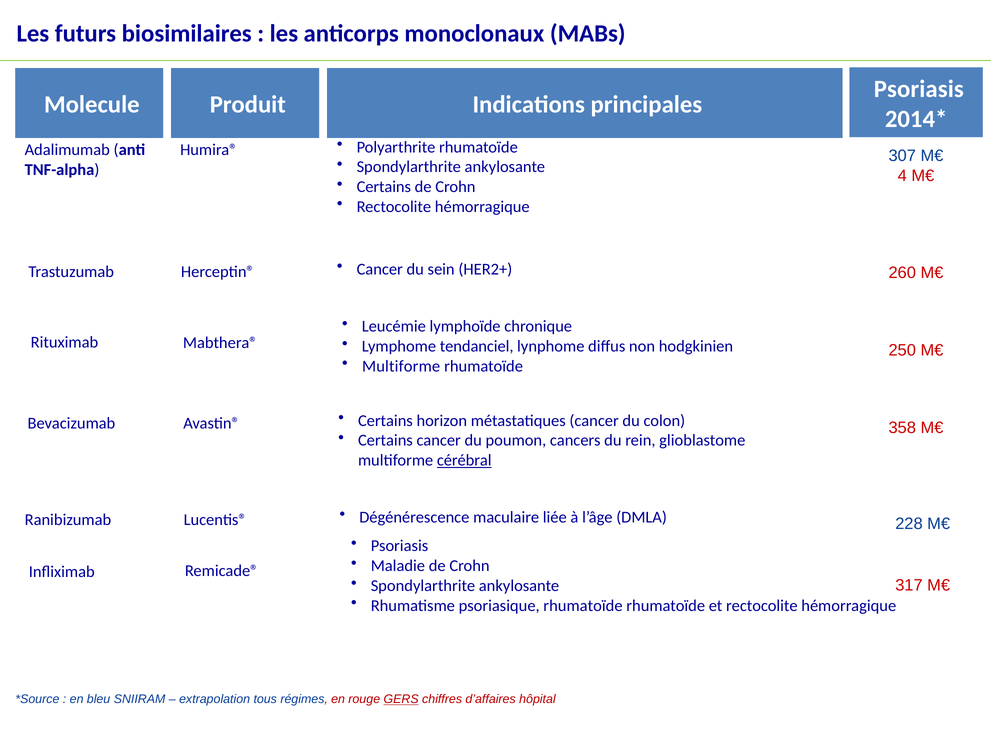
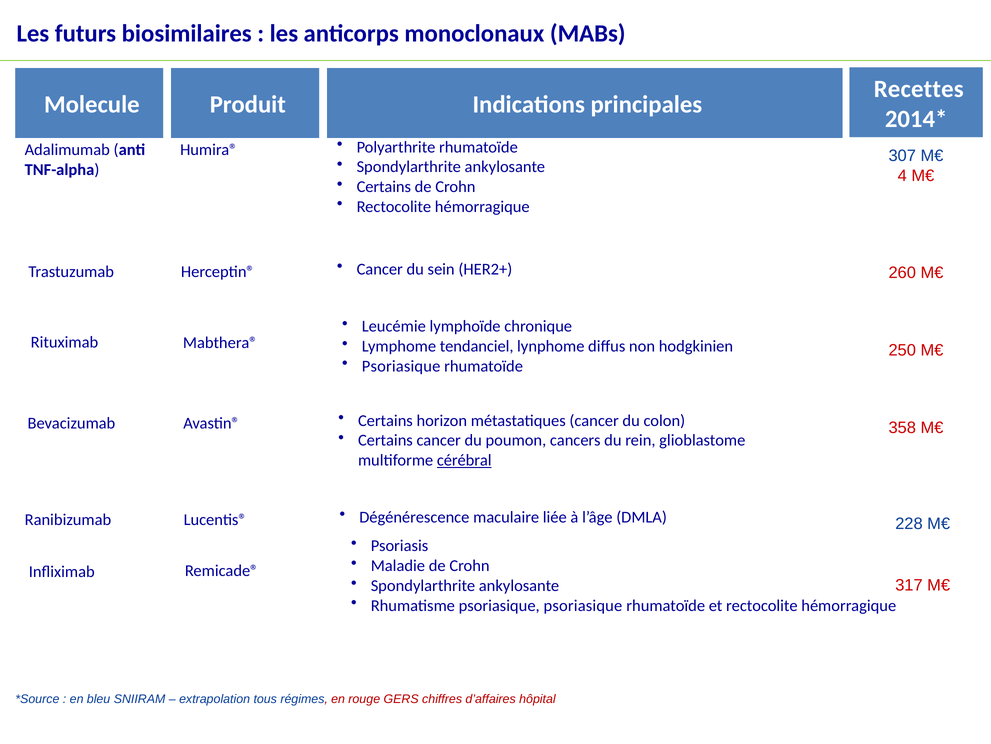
Psoriasis: Psoriasis -> Recettes (919, 89)
Multiforme: Multiforme -> Psoriasique (401, 366)
psoriasique rhumatoïde: rhumatoïde -> psoriasique (583, 605)
GERS underline: present -> none (401, 699)
